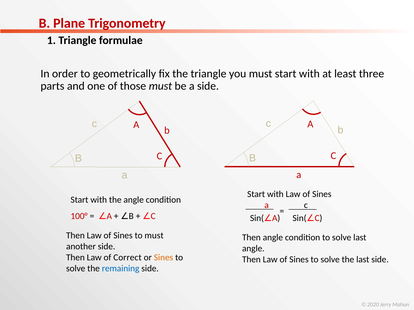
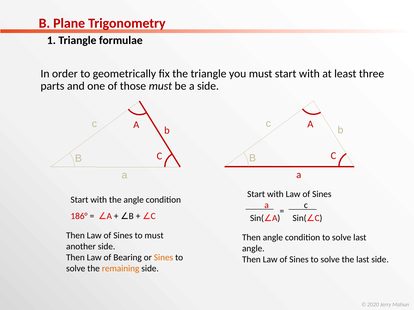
100°: 100° -> 186° (79, 217)
Correct: Correct -> Bearing (128, 258)
remaining colour: blue -> orange (121, 269)
